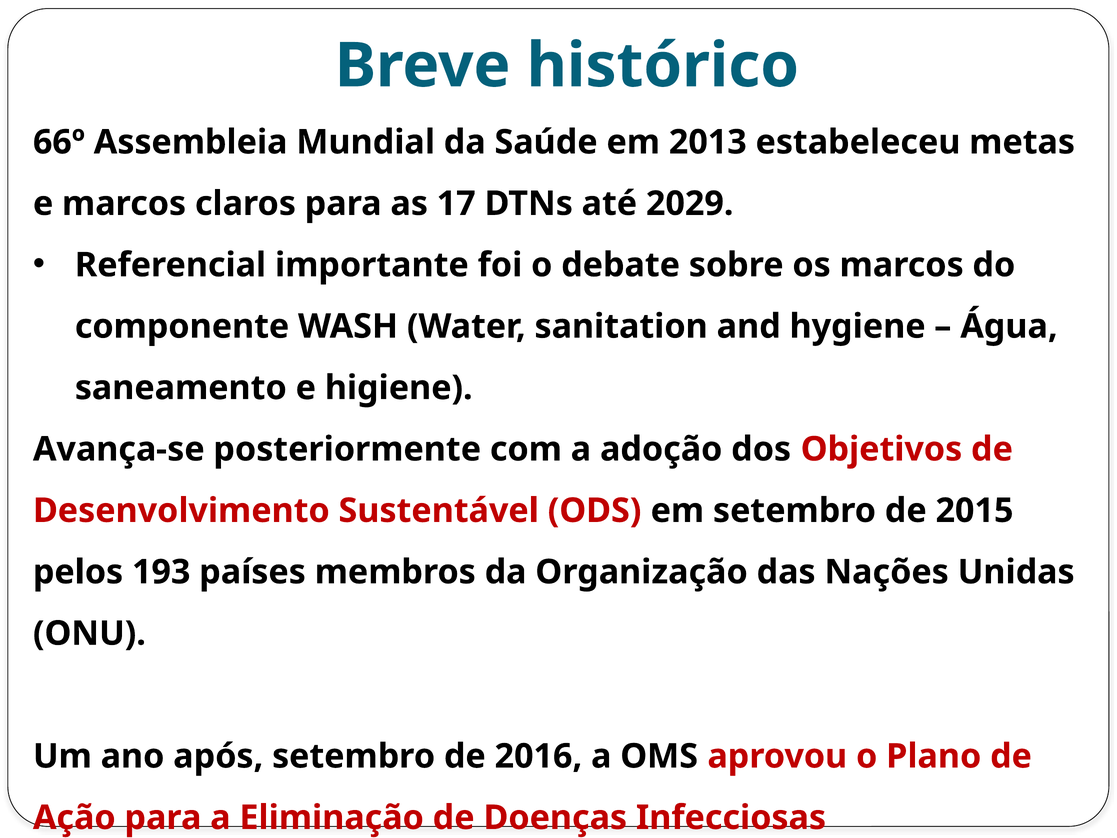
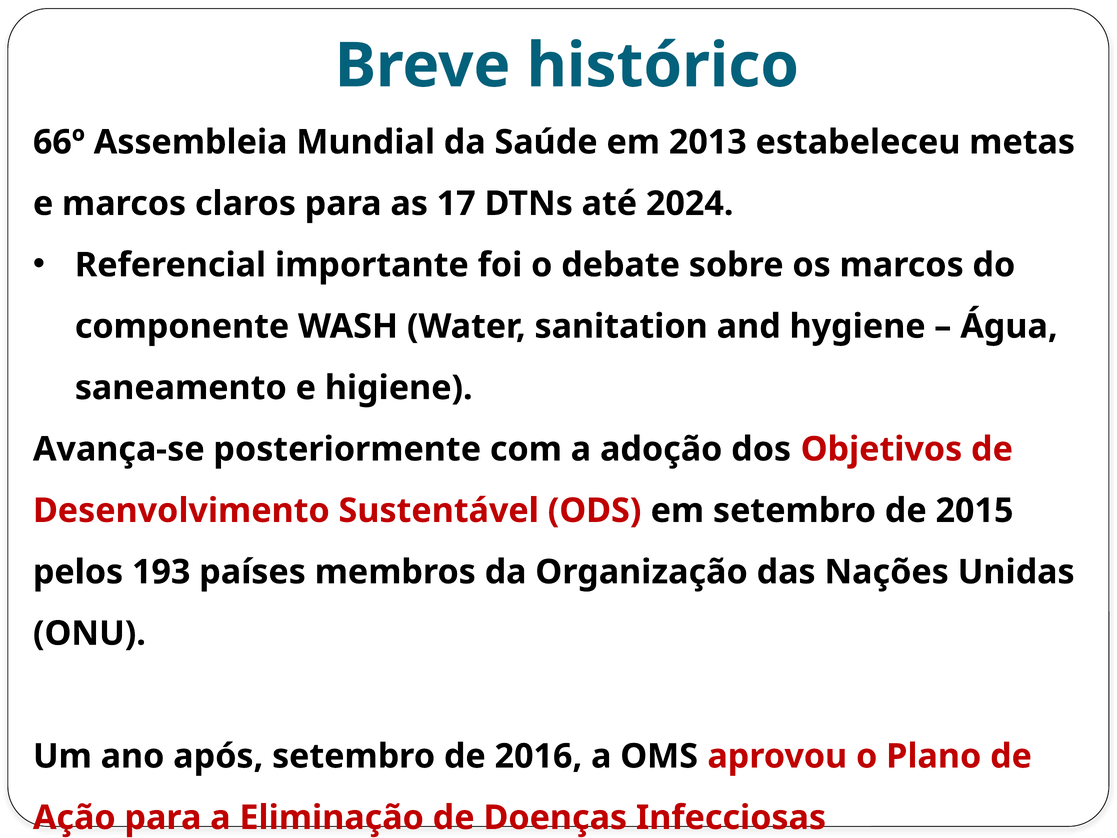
2029: 2029 -> 2024 (690, 204)
